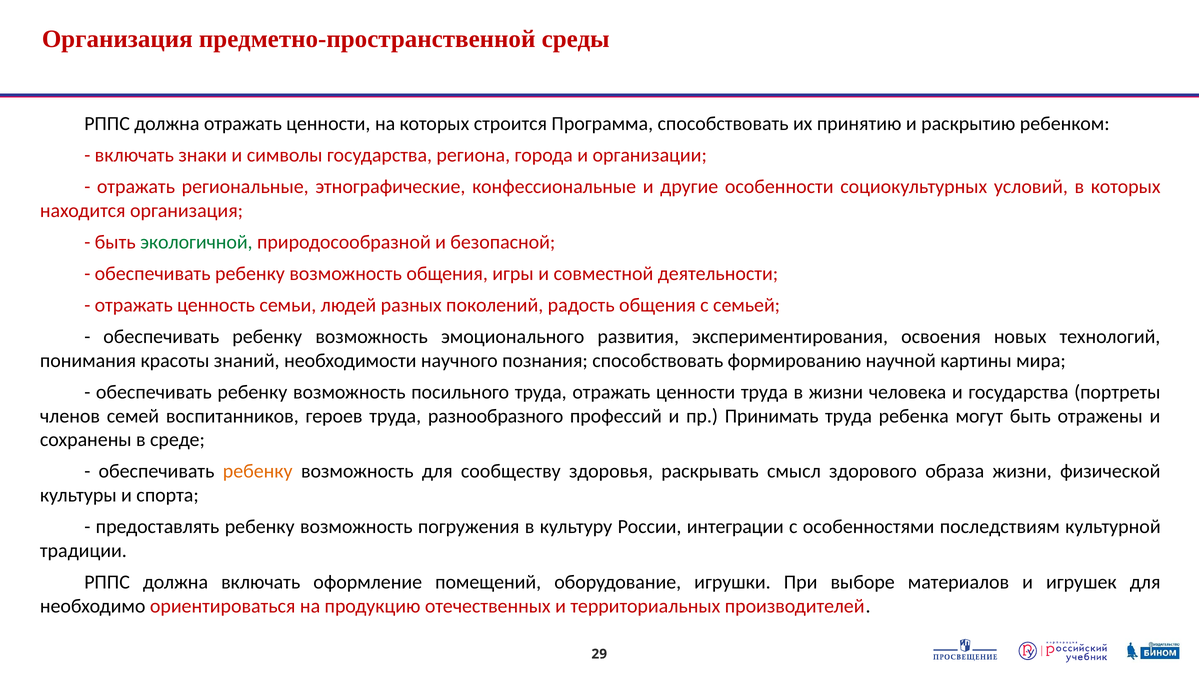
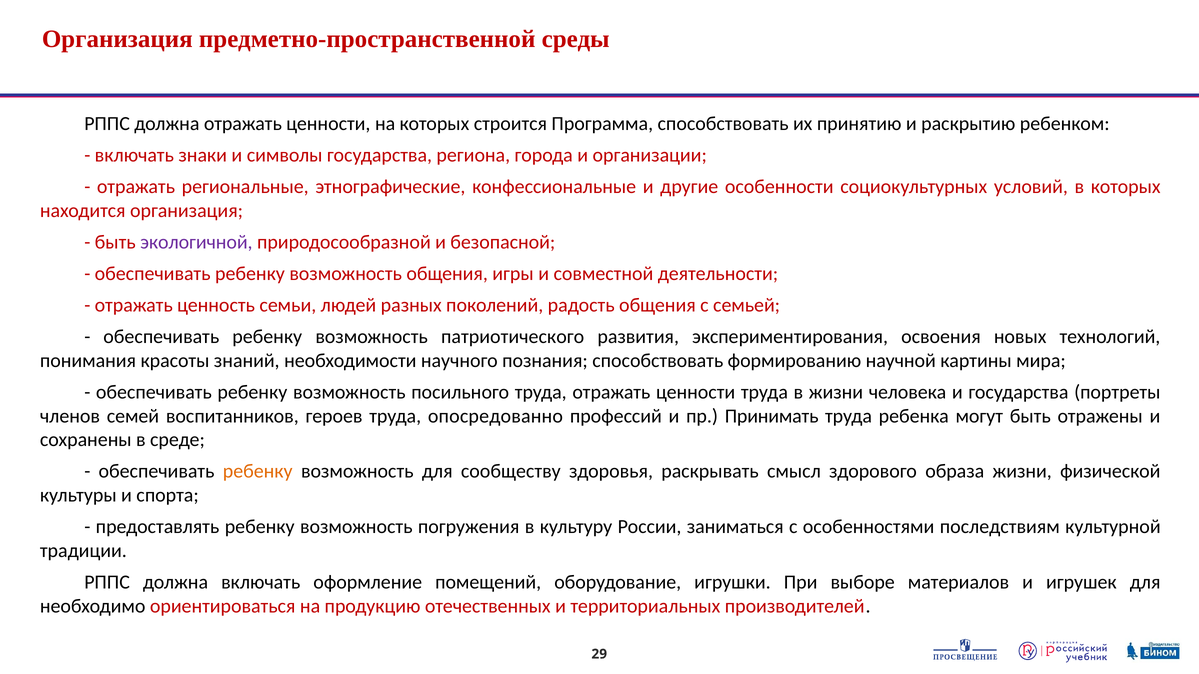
экологичной colour: green -> purple (196, 242)
эмоционального: эмоционального -> патриотического (513, 337)
разнообразного: разнообразного -> опосредованно (495, 416)
интеграции: интеграции -> заниматься (735, 527)
